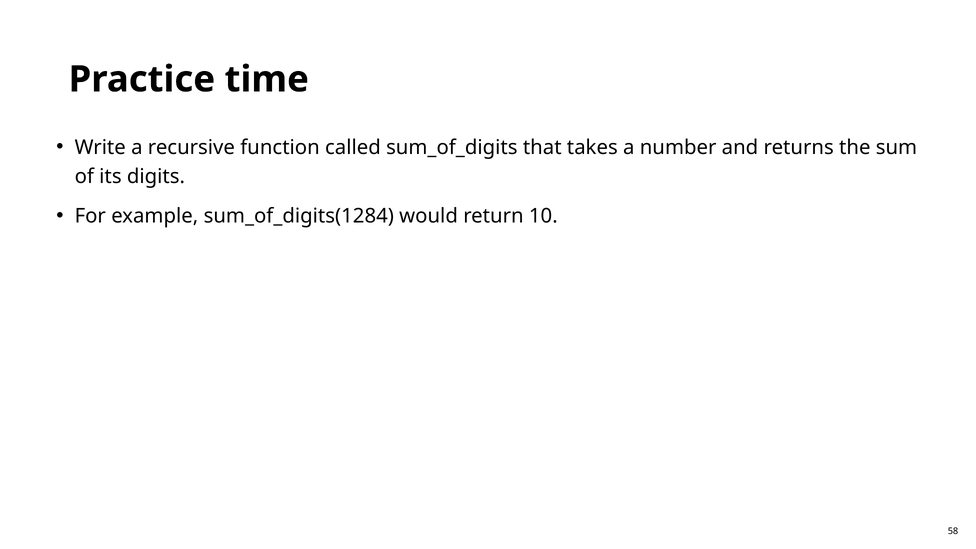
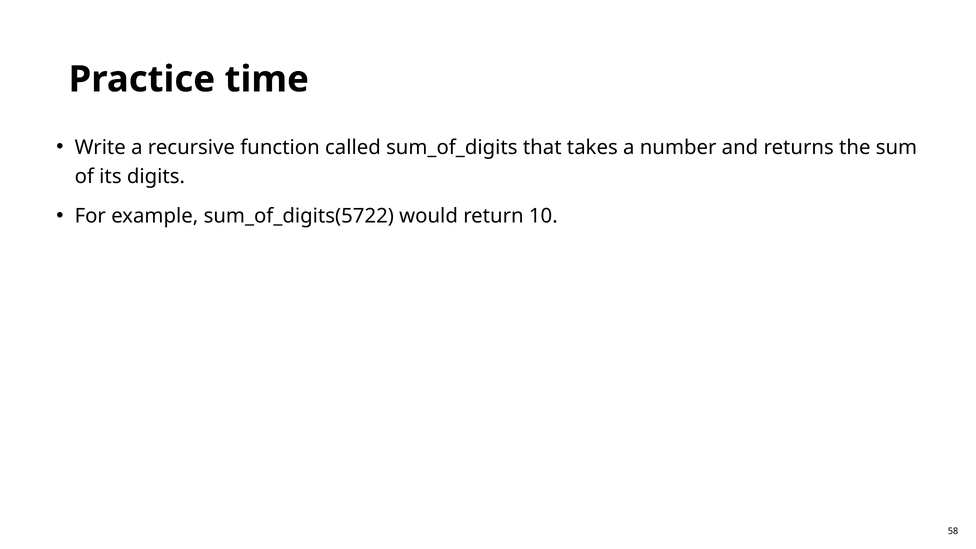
sum_of_digits(1284: sum_of_digits(1284 -> sum_of_digits(5722 (299, 216)
